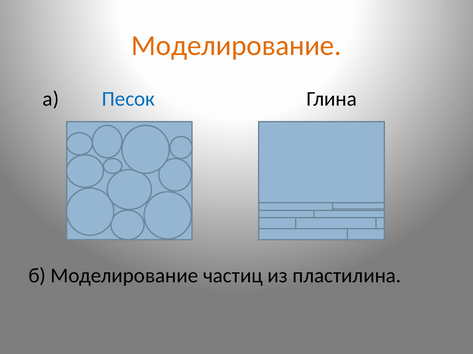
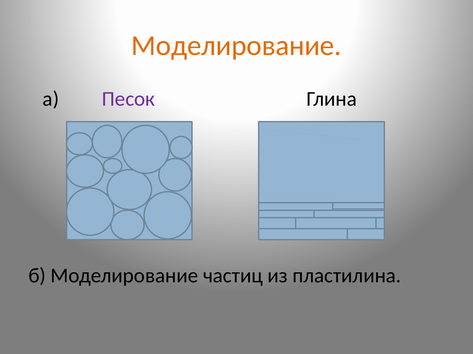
Песок colour: blue -> purple (128, 99)
